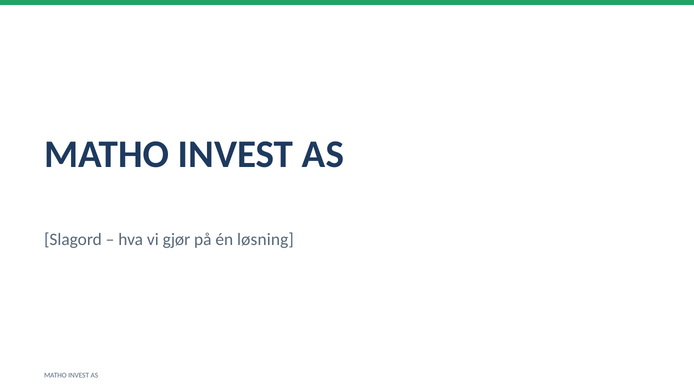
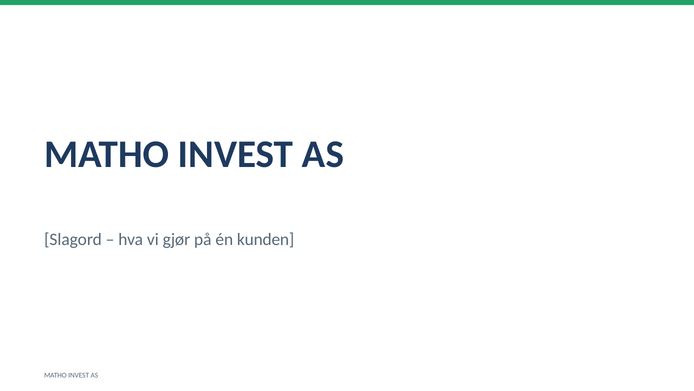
løsning: løsning -> kunden (266, 239)
